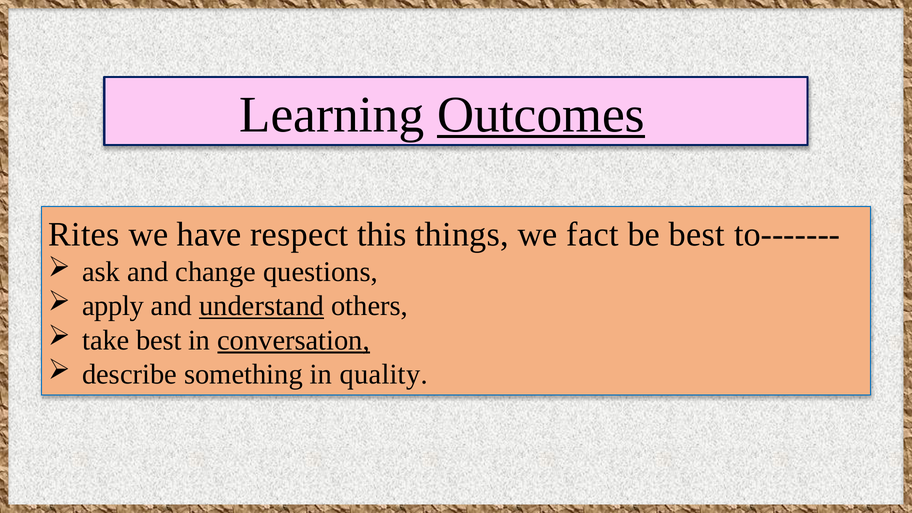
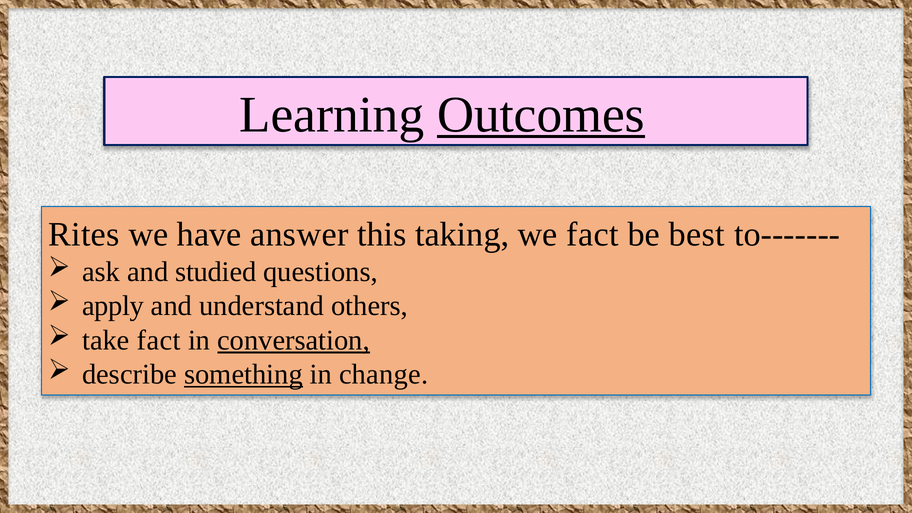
respect: respect -> answer (299, 235)
things: things -> taking (462, 235)
change: change -> studied (216, 272)
understand underline: present -> none (262, 306)
take best: best -> fact (159, 340)
something underline: none -> present (243, 374)
quality: quality -> change (384, 374)
